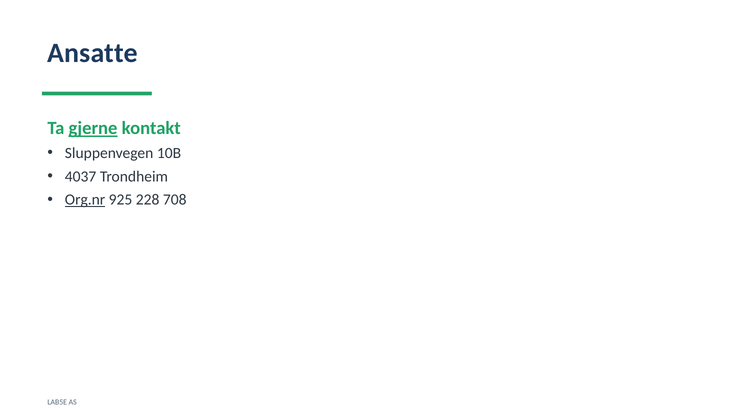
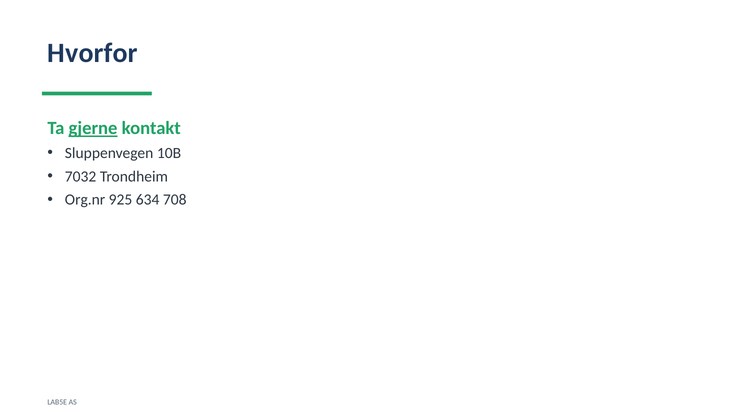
Ansatte: Ansatte -> Hvorfor (93, 53)
4037: 4037 -> 7032 (81, 176)
Org.nr underline: present -> none (85, 200)
228: 228 -> 634 (148, 200)
